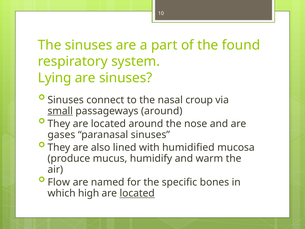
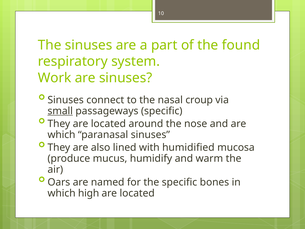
Lying: Lying -> Work (55, 78)
passageways around: around -> specific (162, 111)
gases: gases -> which (61, 135)
Flow: Flow -> Oars (59, 182)
located underline: present -> none (137, 193)
